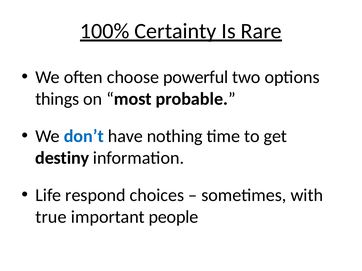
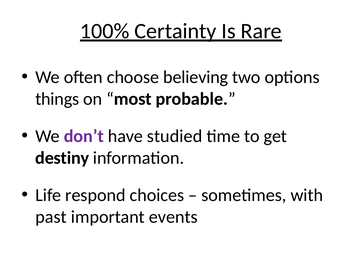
powerful: powerful -> believing (196, 77)
don’t colour: blue -> purple (84, 136)
nothing: nothing -> studied (175, 136)
true: true -> past (51, 217)
people: people -> events (173, 217)
